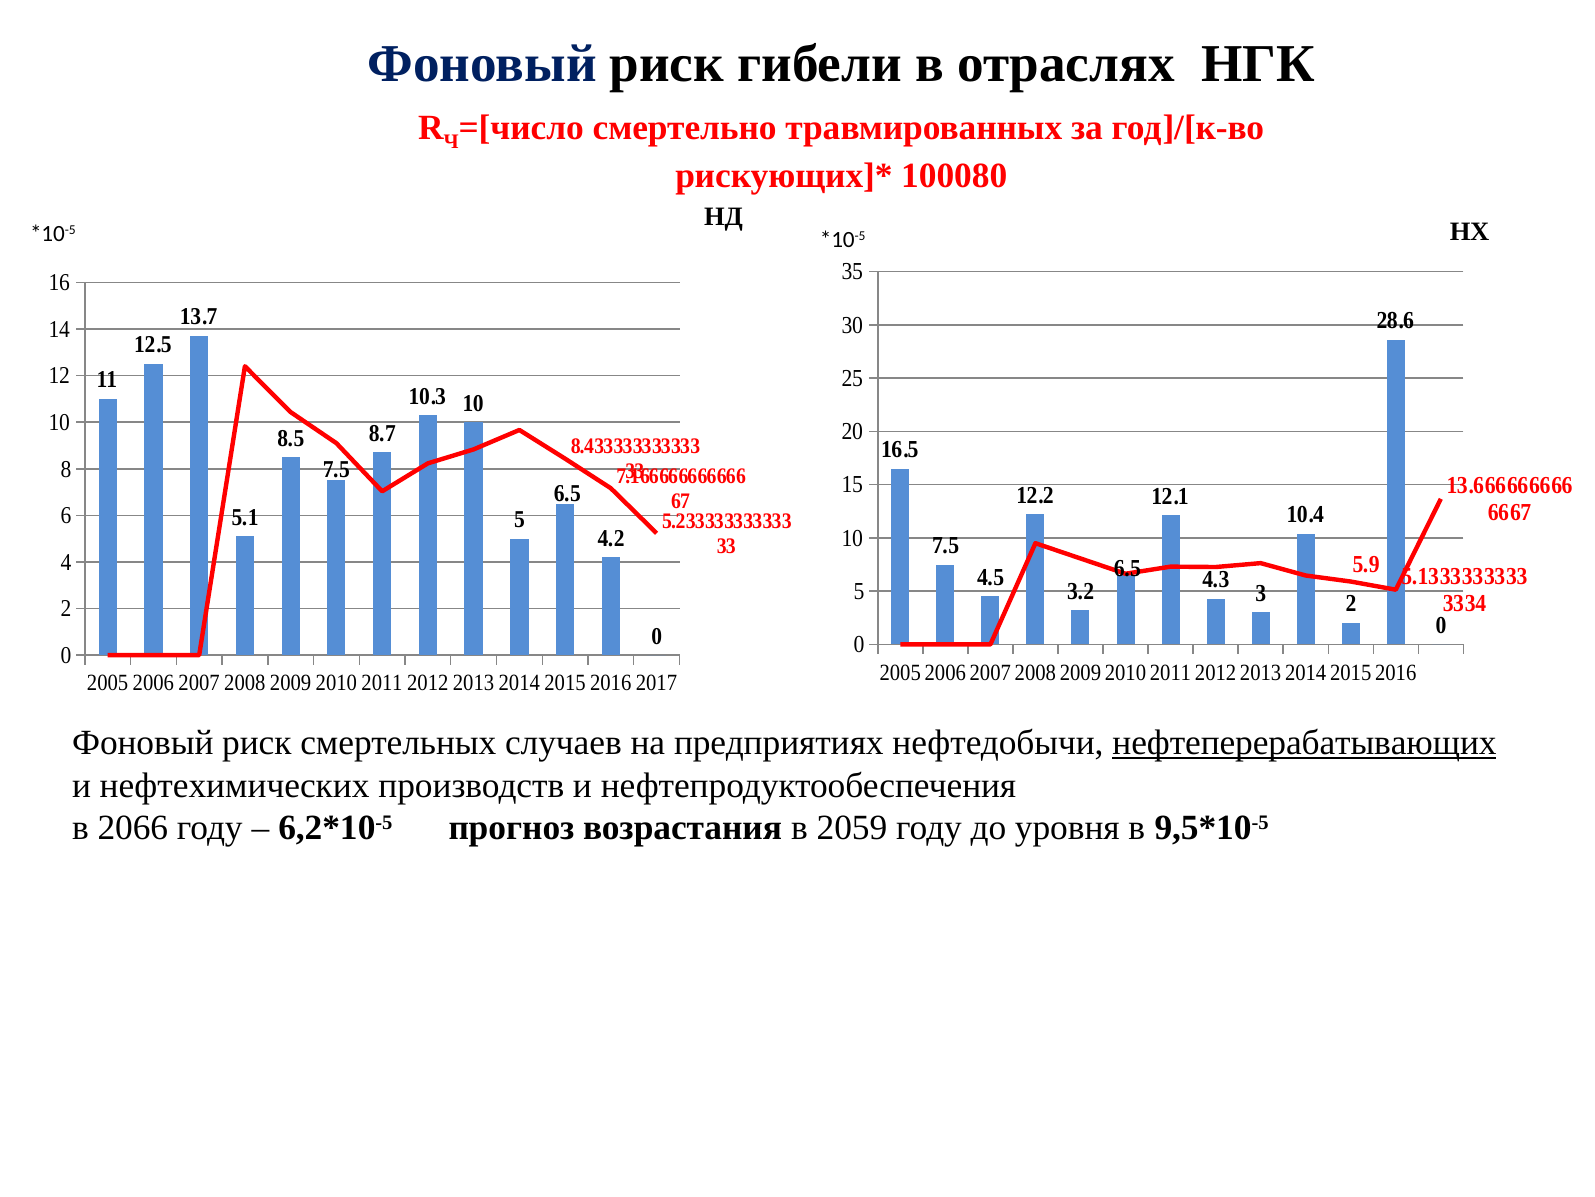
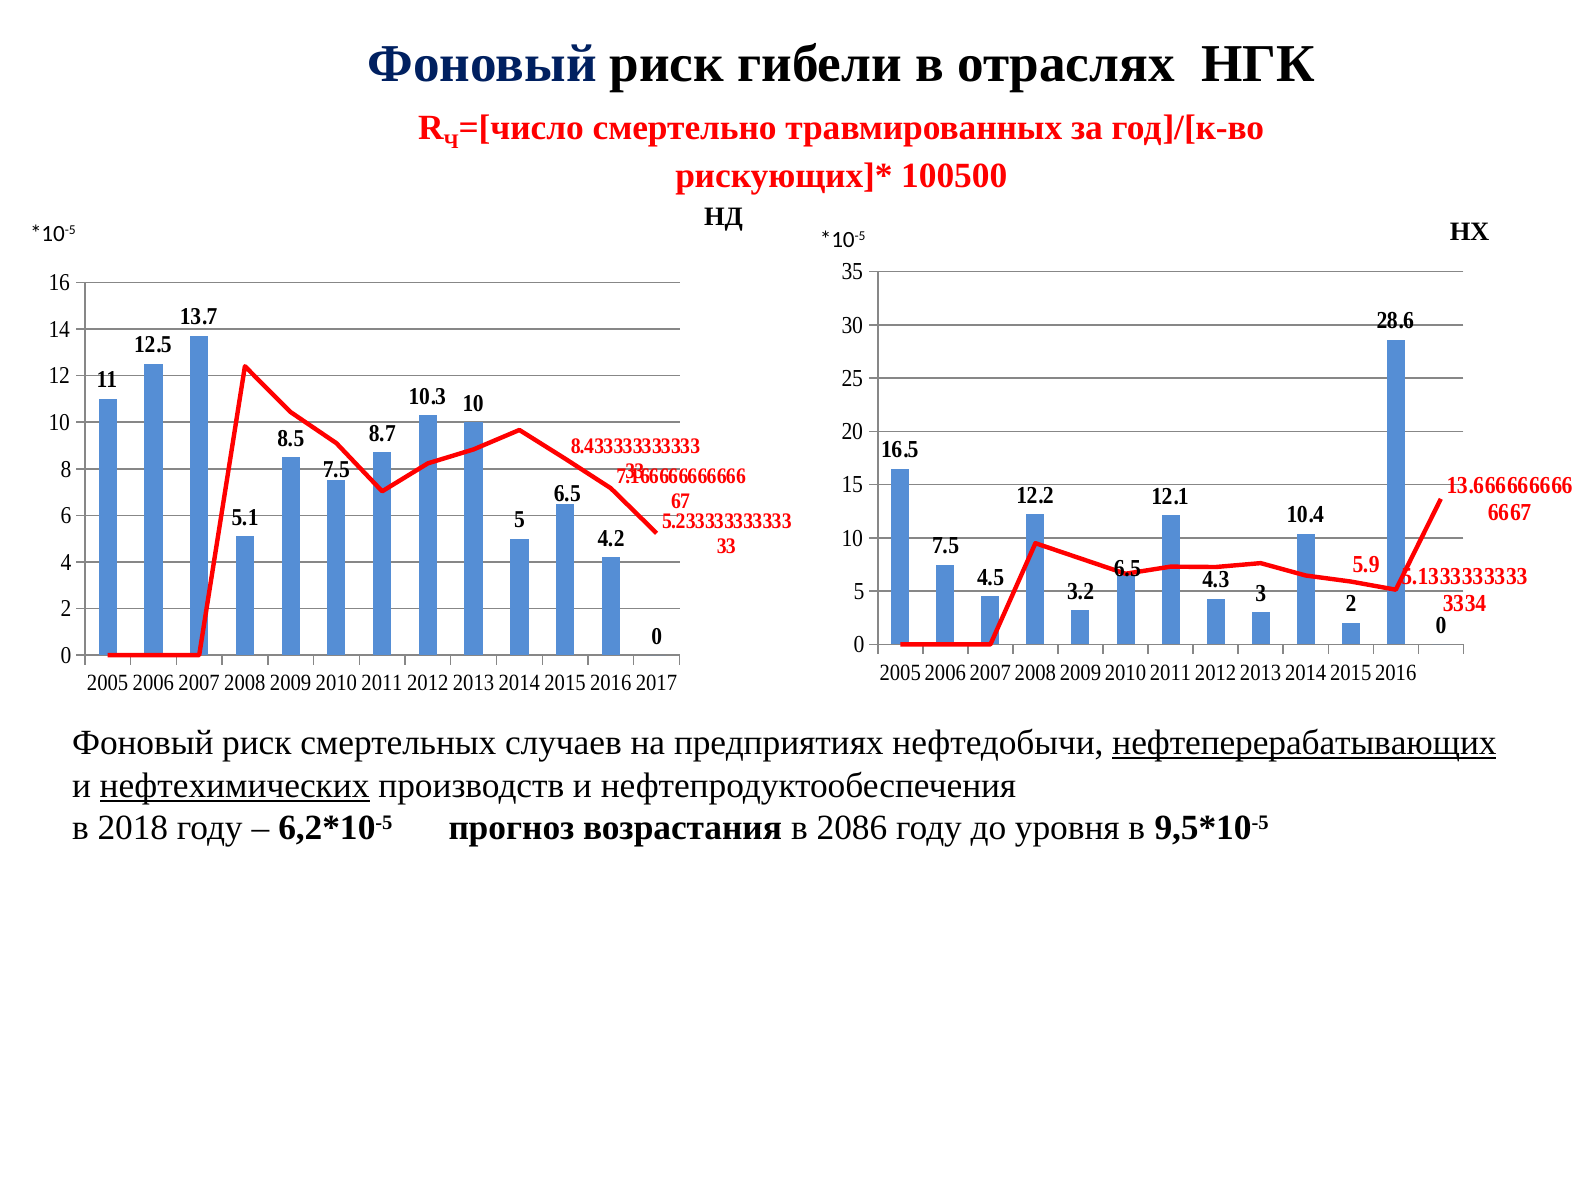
100080: 100080 -> 100500 (954, 176)
нефтехимических underline: none -> present (235, 785)
2066: 2066 -> 2018 (133, 828)
2059: 2059 -> 2086 (852, 828)
